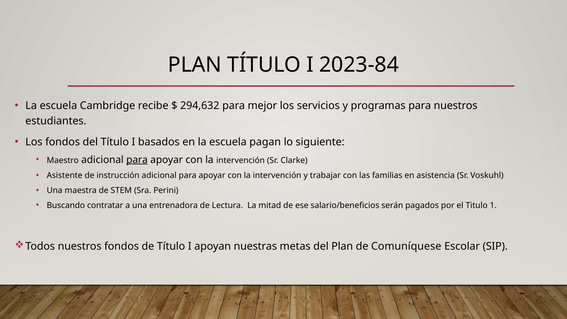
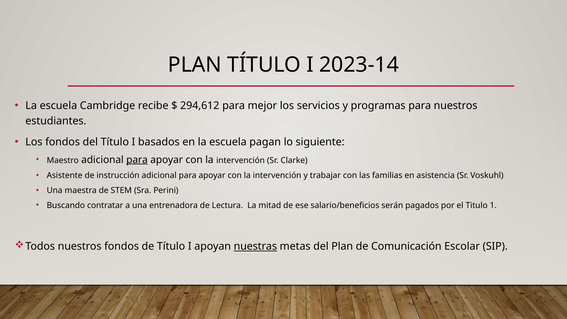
2023-84: 2023-84 -> 2023-14 (359, 65)
294,632: 294,632 -> 294,612 (200, 106)
nuestras underline: none -> present (255, 246)
Comuníquese: Comuníquese -> Comunicación (406, 246)
